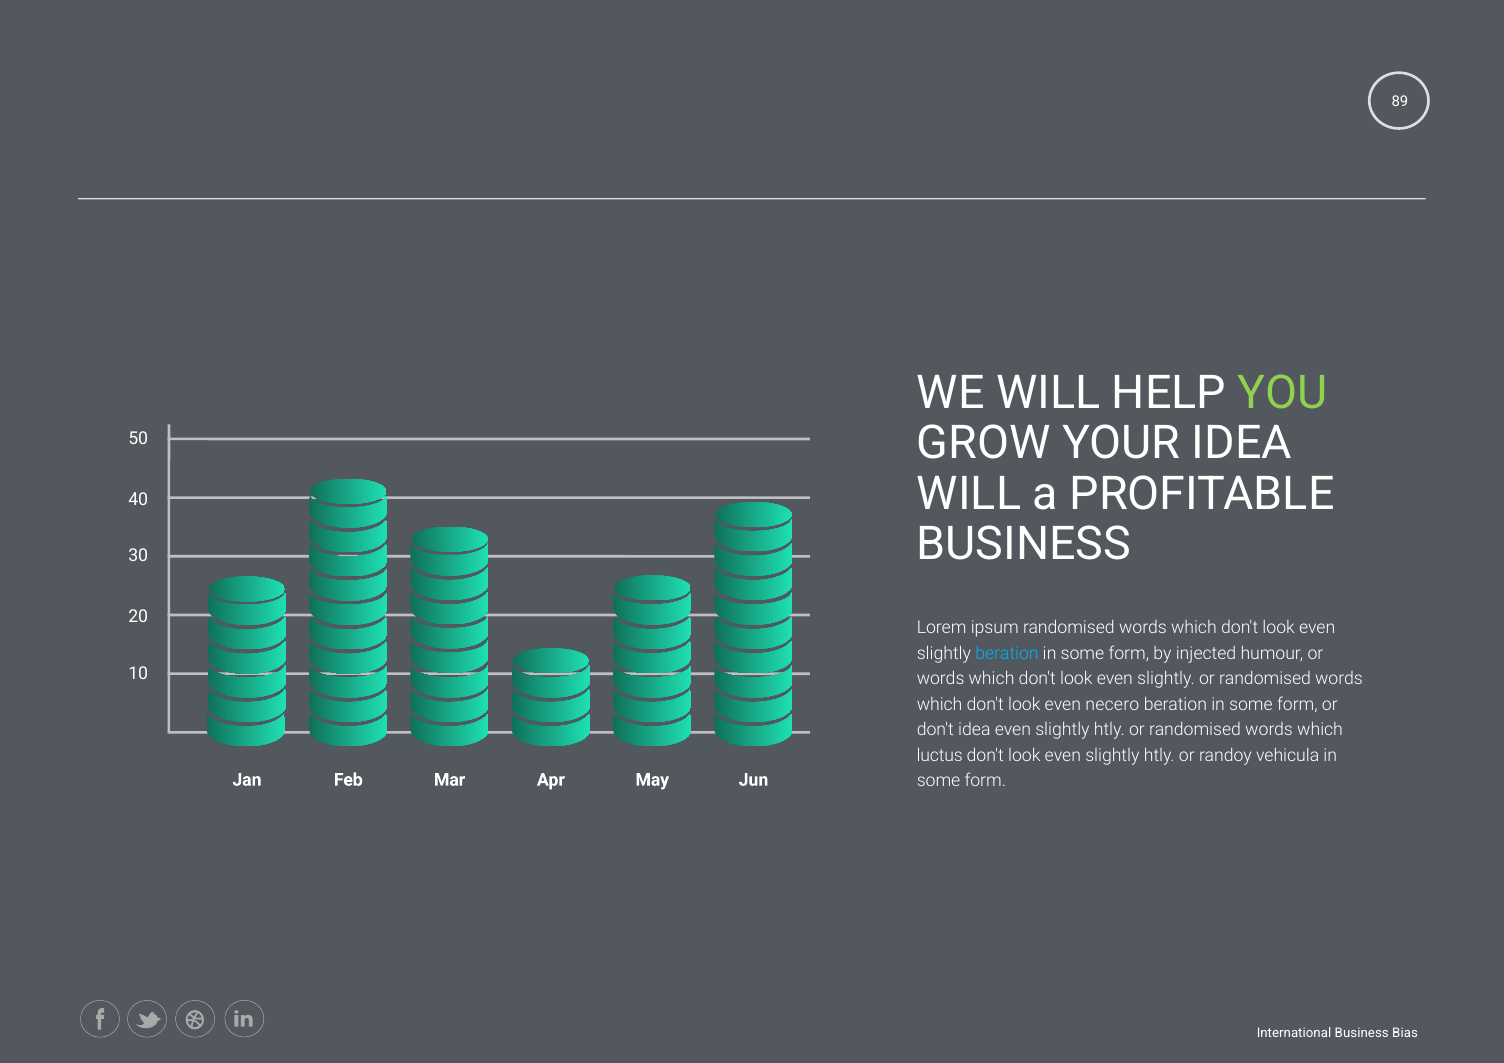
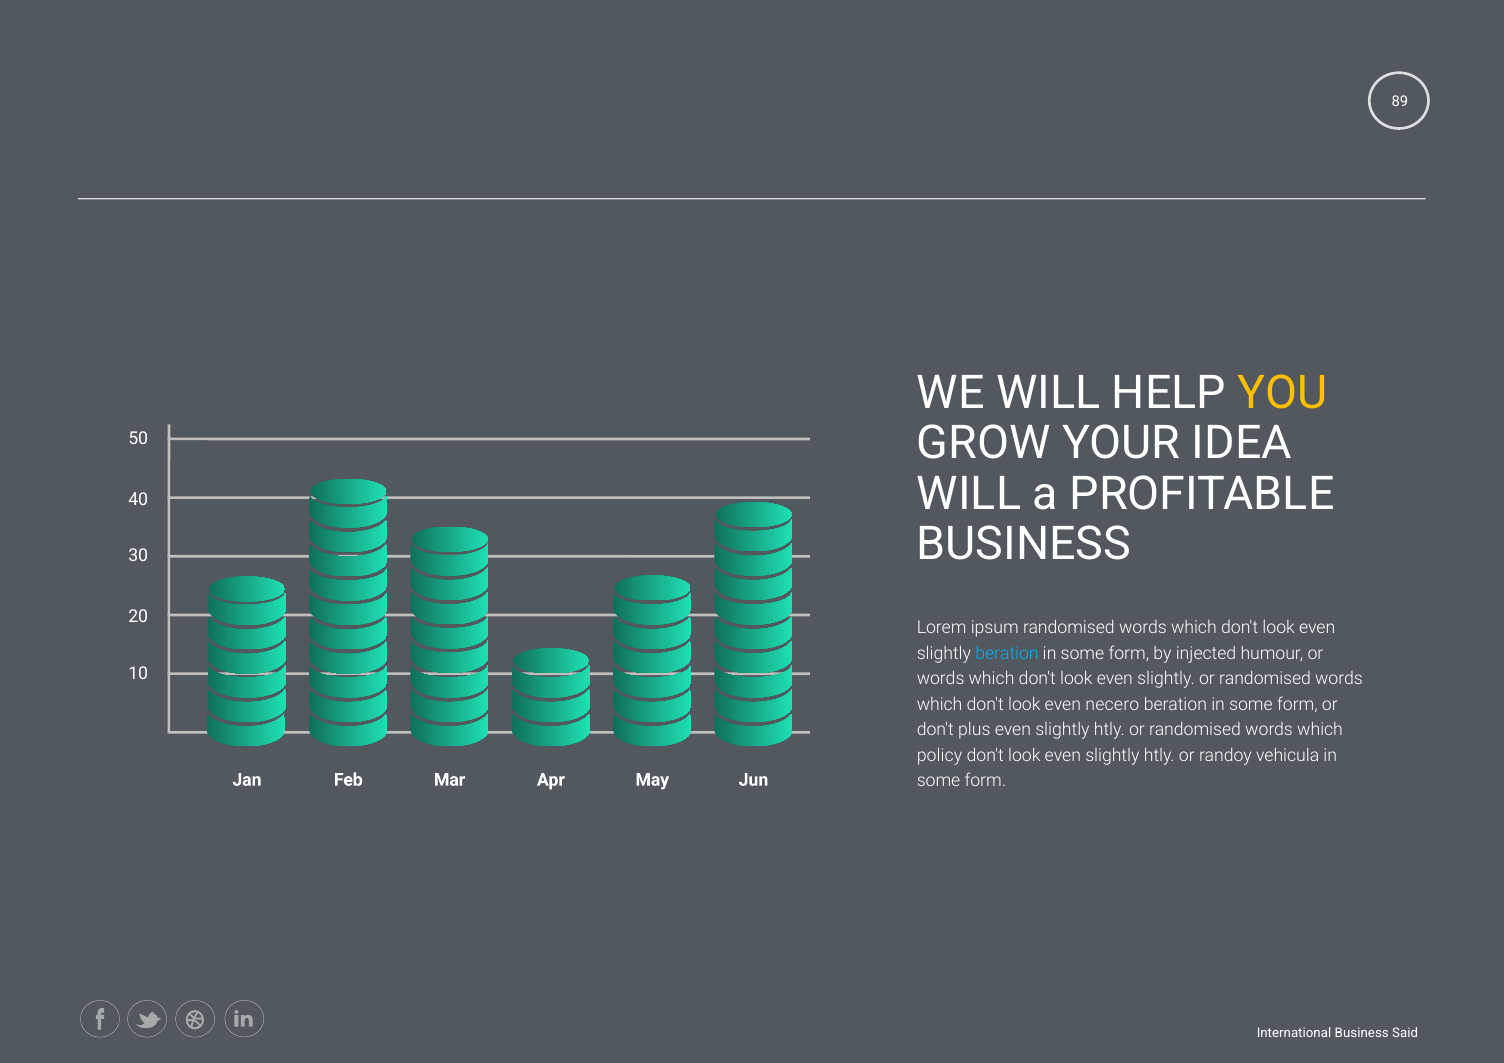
YOU colour: light green -> yellow (1282, 393)
don't idea: idea -> plus (974, 730)
luctus: luctus -> policy (940, 756)
Bias: Bias -> Said (1405, 1033)
